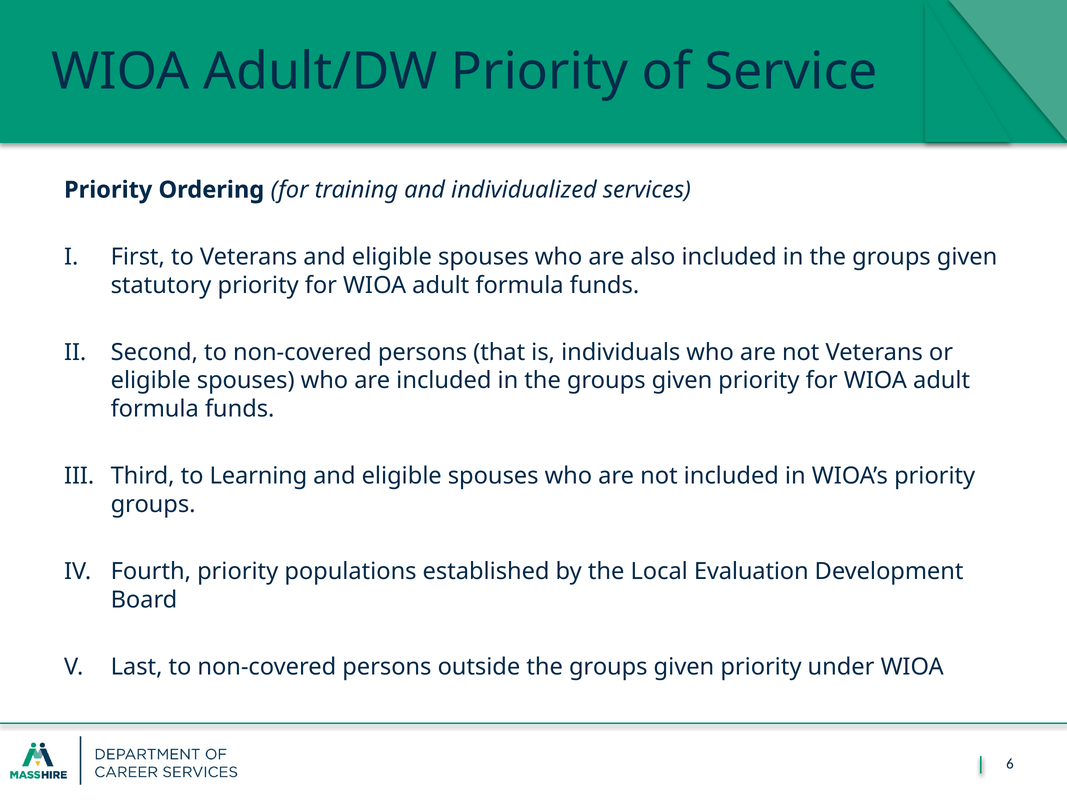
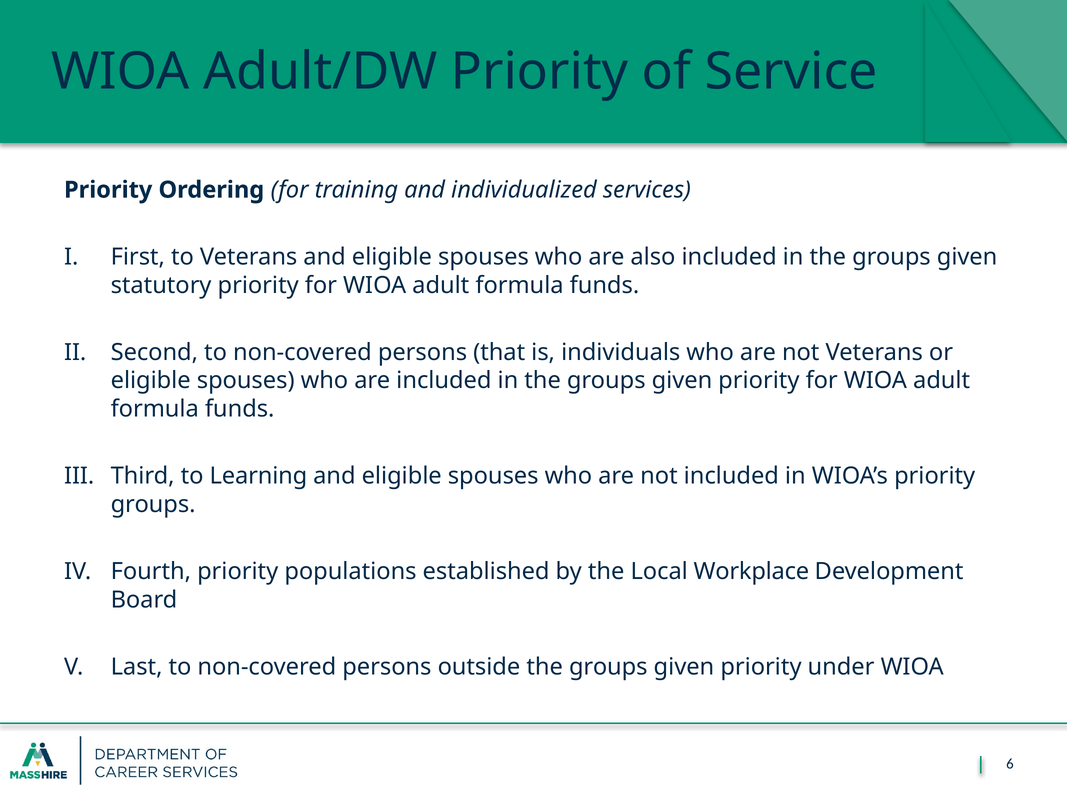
Evaluation: Evaluation -> Workplace (751, 572)
